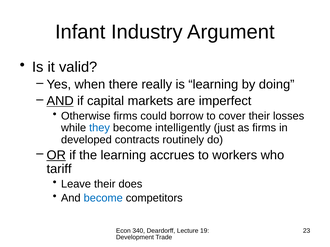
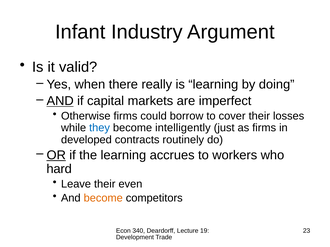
tariff: tariff -> hard (59, 169)
does: does -> even (130, 184)
become colour: blue -> orange (103, 198)
